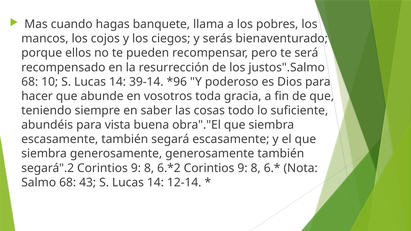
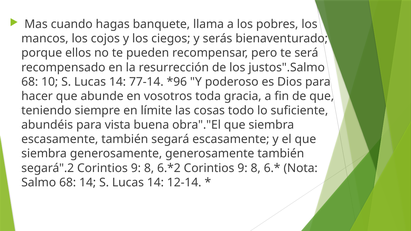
39-14: 39-14 -> 77-14 (146, 82)
saber: saber -> límite (156, 111)
68 43: 43 -> 14 (88, 183)
